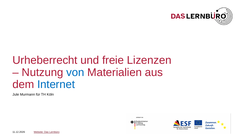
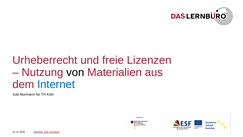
von colour: blue -> black (75, 72)
